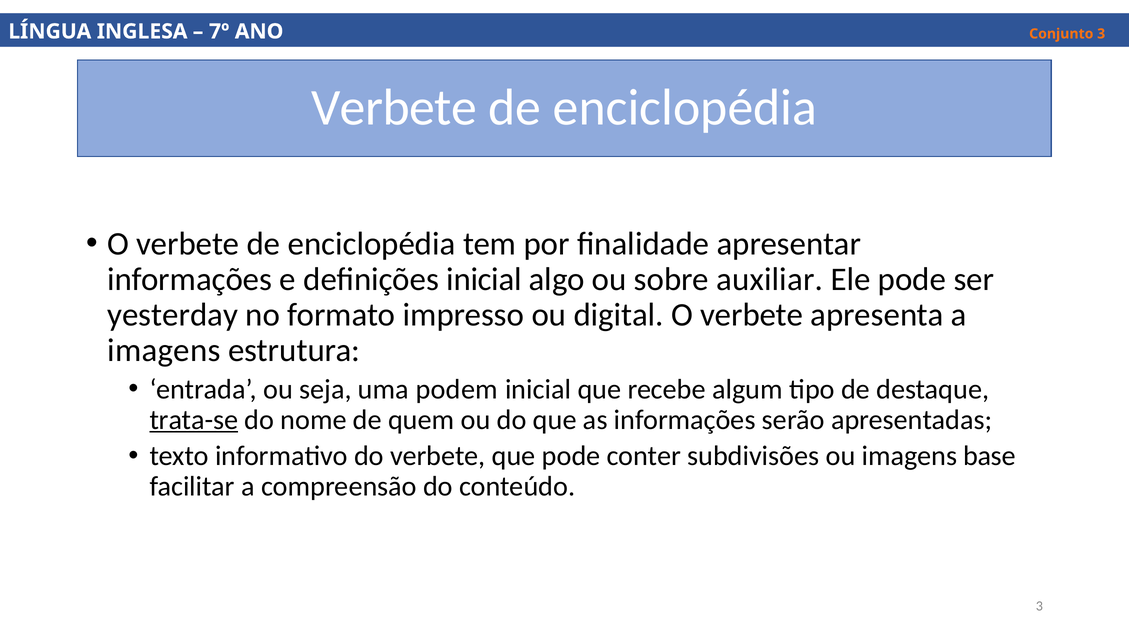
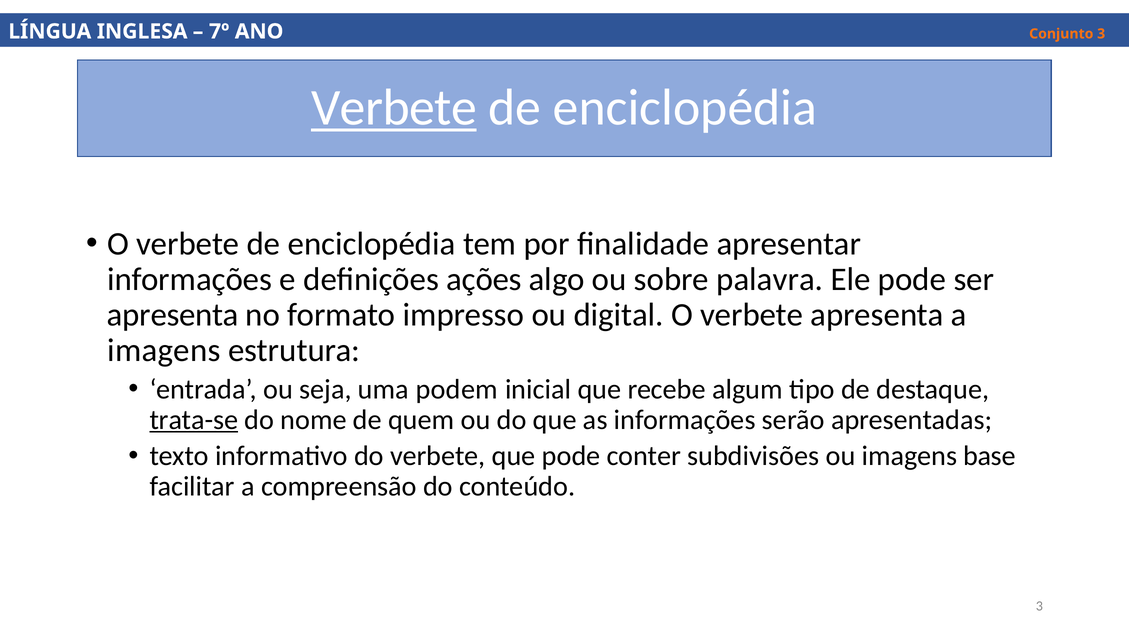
Verbete underline: none -> present (394, 108)
definições inicial: inicial -> ações (484, 279)
auxiliar: auxiliar -> palavra (770, 279)
yesterday: yesterday -> apresenta (173, 315)
